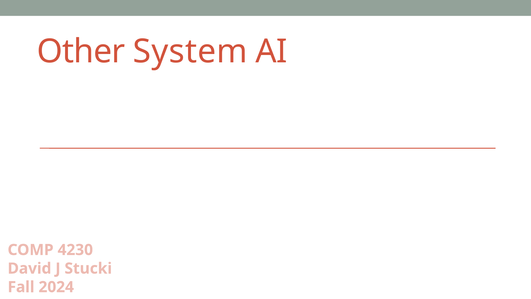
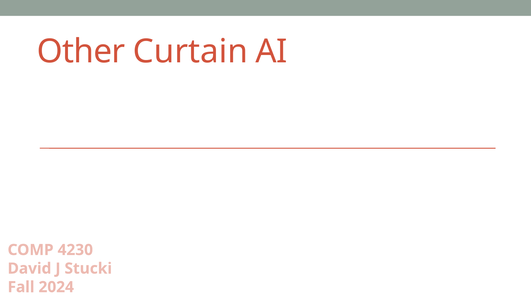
System: System -> Curtain (190, 51)
